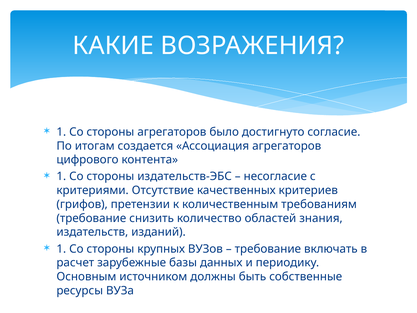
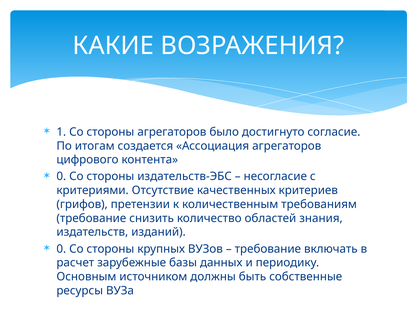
1: 1 -> 0 (61, 176)
1: 1 -> 0 (61, 249)
